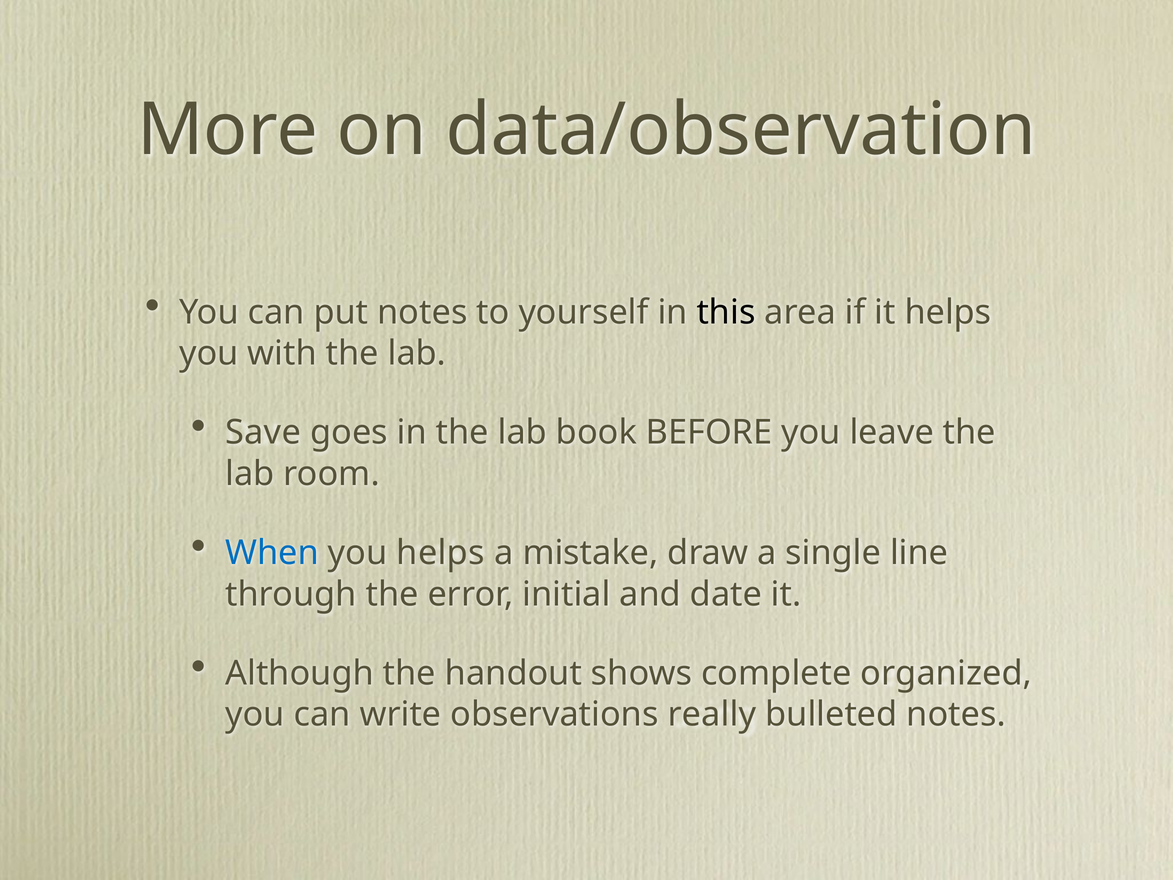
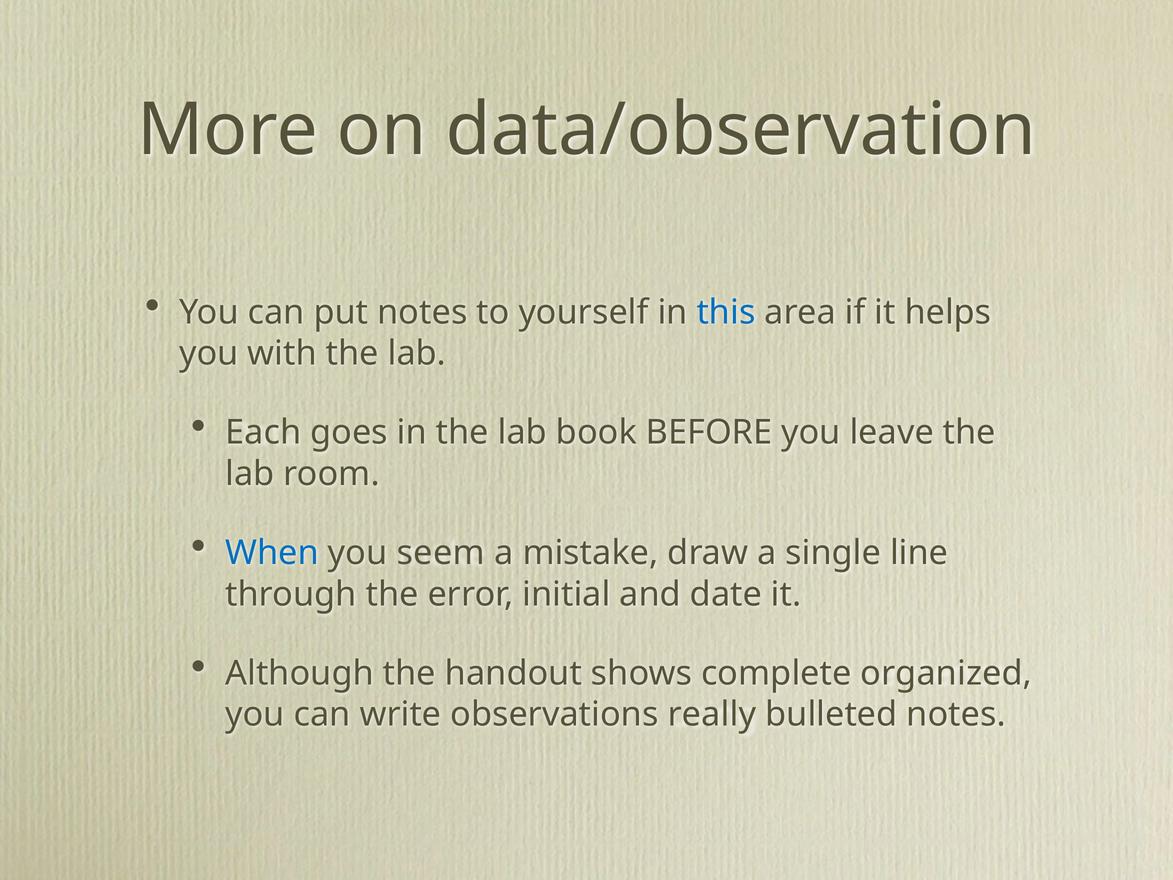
this colour: black -> blue (726, 312)
Save: Save -> Each (263, 433)
you helps: helps -> seem (441, 553)
